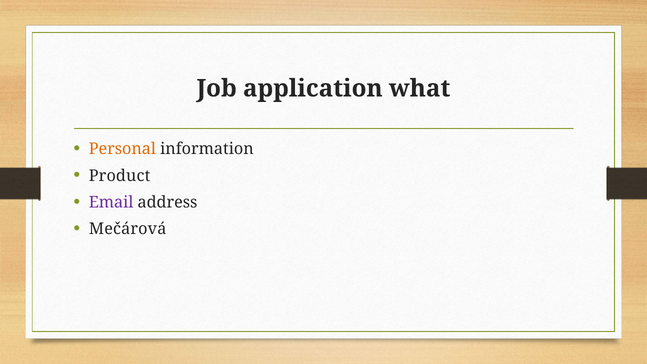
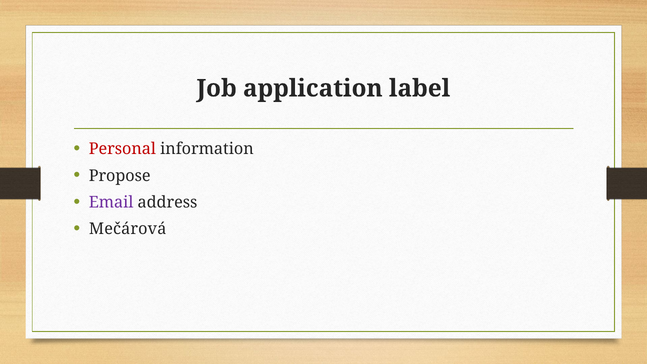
what: what -> label (420, 88)
Personal colour: orange -> red (122, 149)
Product: Product -> Propose (120, 176)
